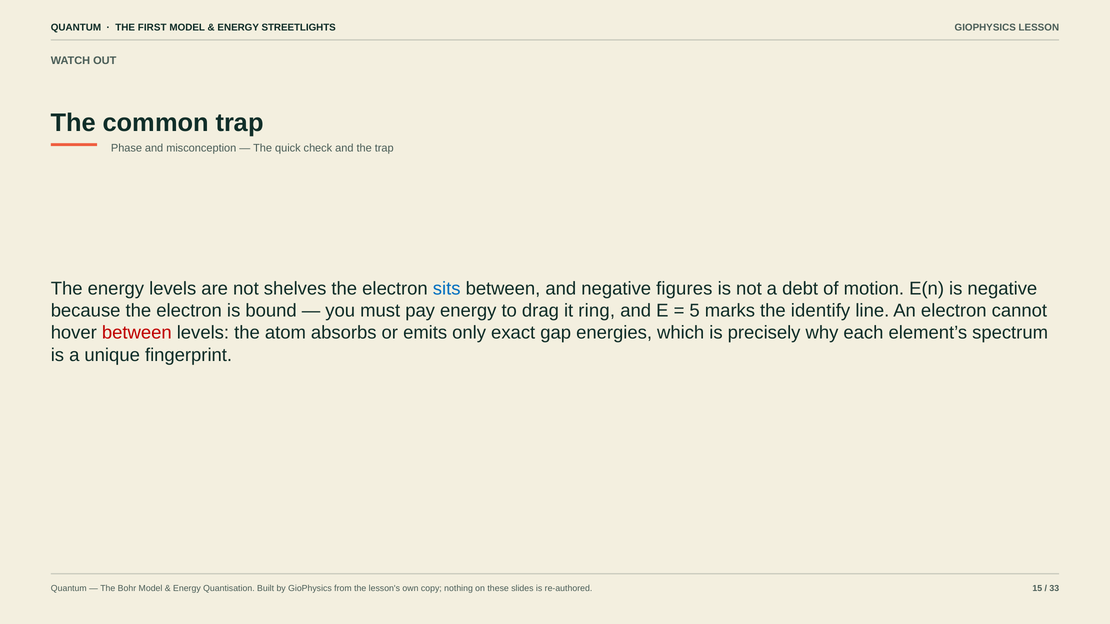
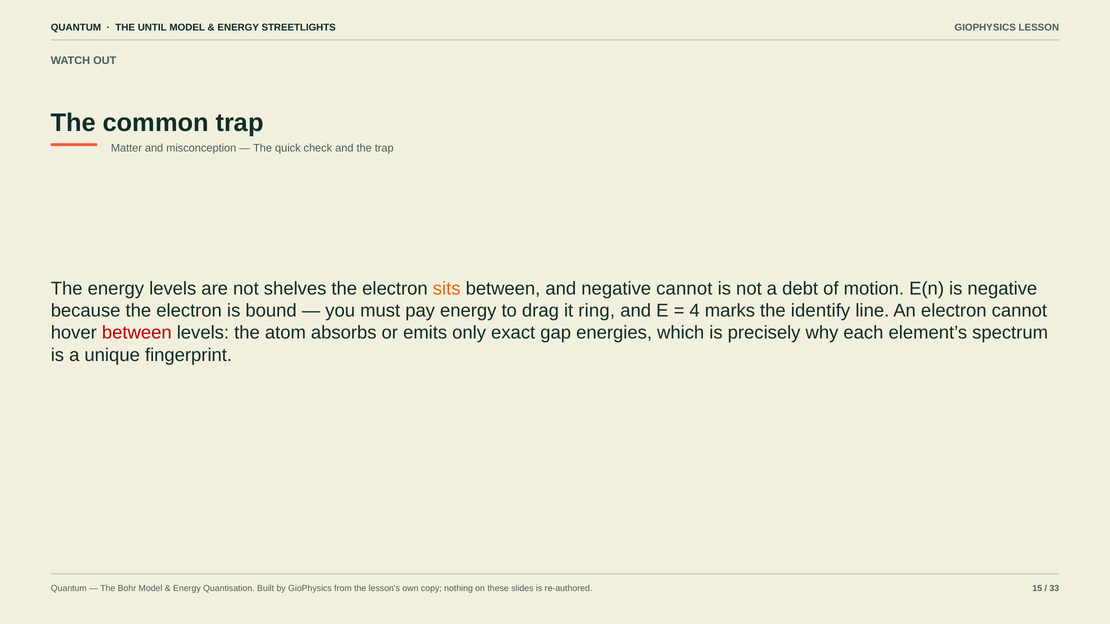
FIRST: FIRST -> UNTIL (152, 27)
Phase: Phase -> Matter (126, 148)
sits colour: blue -> orange (447, 289)
negative figures: figures -> cannot (684, 289)
5: 5 -> 4 (695, 311)
